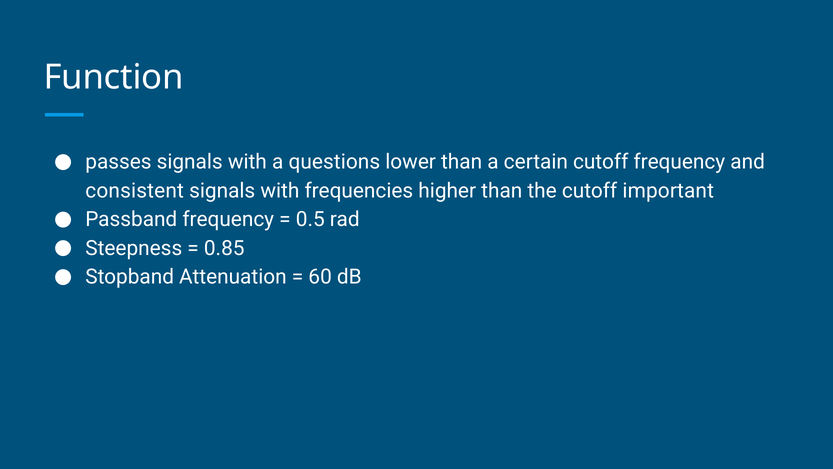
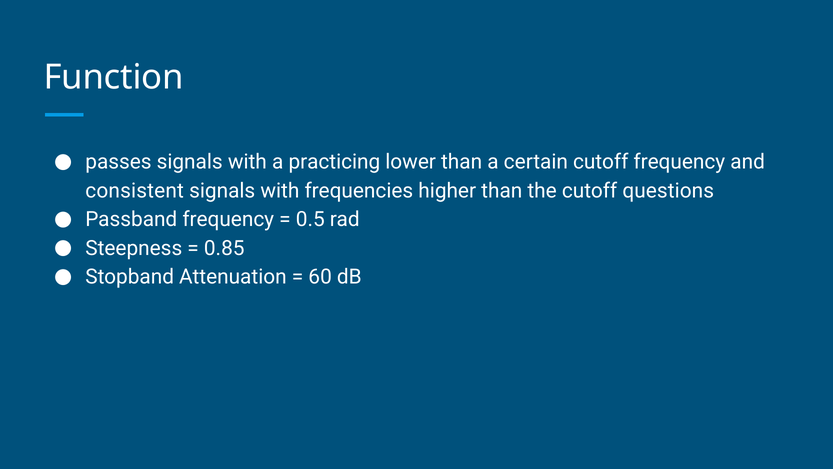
questions: questions -> practicing (334, 162)
important: important -> questions (668, 190)
